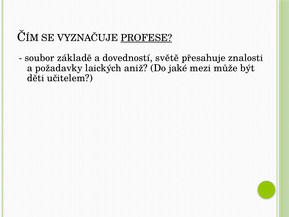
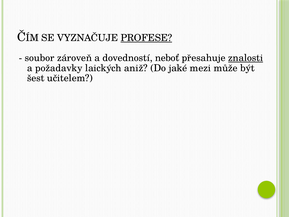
základě: základě -> zároveň (74, 58)
světě: světě -> neboť (167, 58)
znalosti underline: none -> present (246, 58)
děti: děti -> šest (36, 78)
